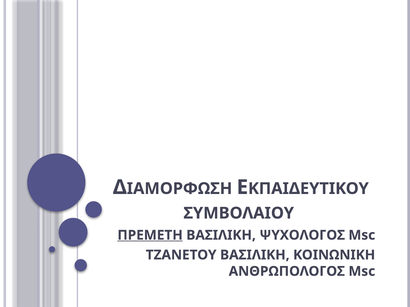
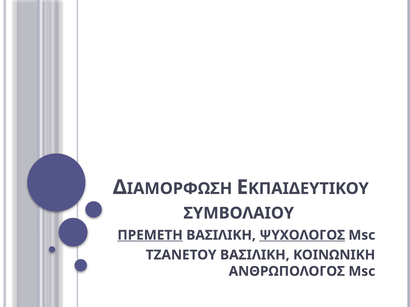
ΨΥΧΟΛΟΓΟΣ underline: none -> present (302, 236)
